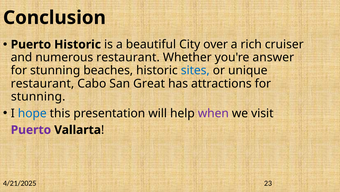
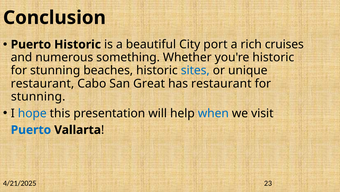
over: over -> port (215, 44)
cruiser: cruiser -> cruises (284, 44)
numerous restaurant: restaurant -> something (128, 57)
you're answer: answer -> historic (273, 57)
has attractions: attractions -> restaurant (221, 83)
when colour: purple -> blue (213, 113)
Puerto colour: purple -> blue (31, 129)
